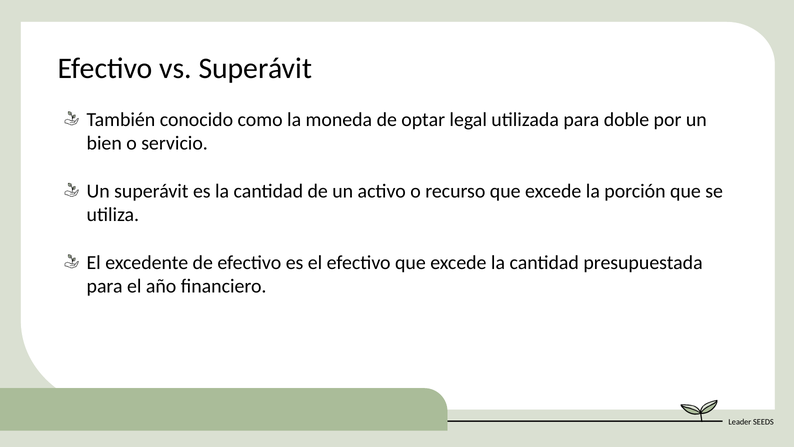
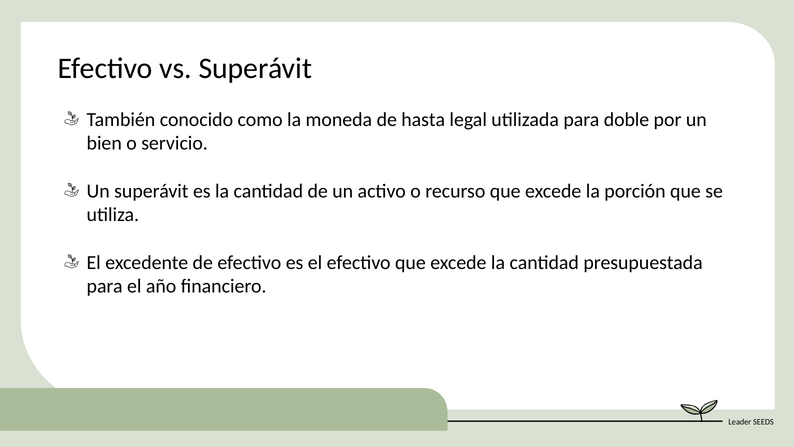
optar: optar -> hasta (423, 119)
